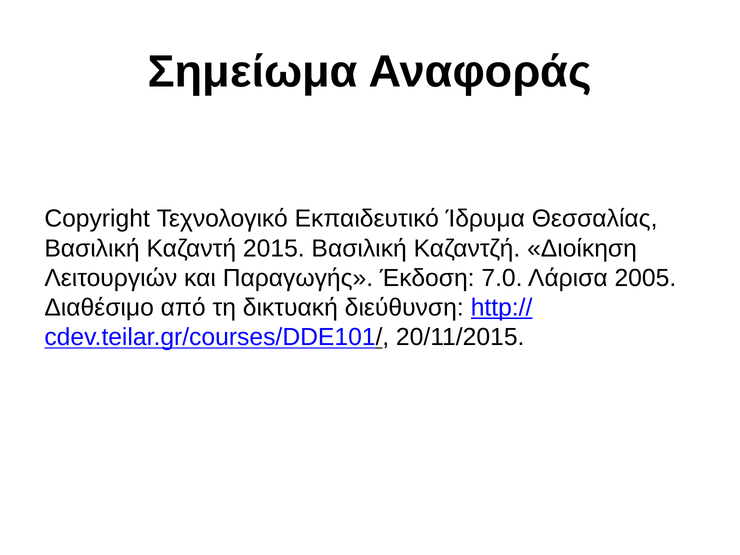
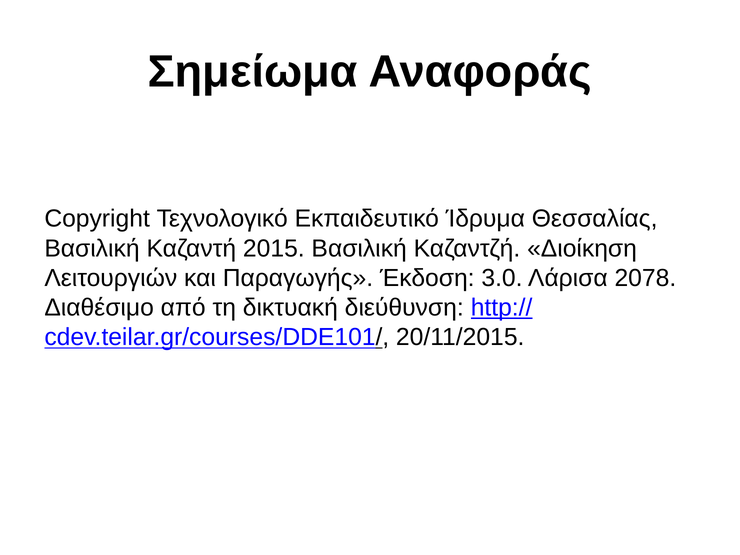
7.0: 7.0 -> 3.0 (502, 278)
2005: 2005 -> 2078 (645, 278)
